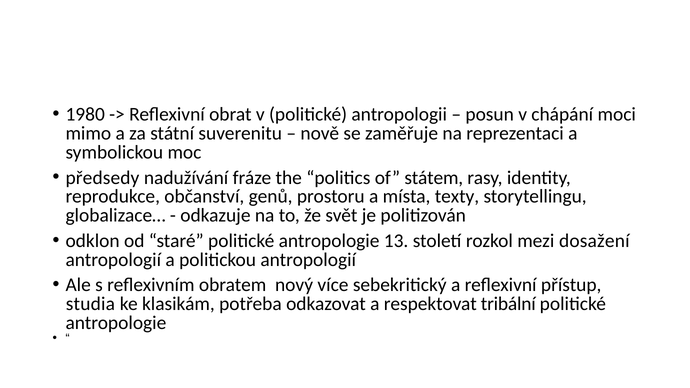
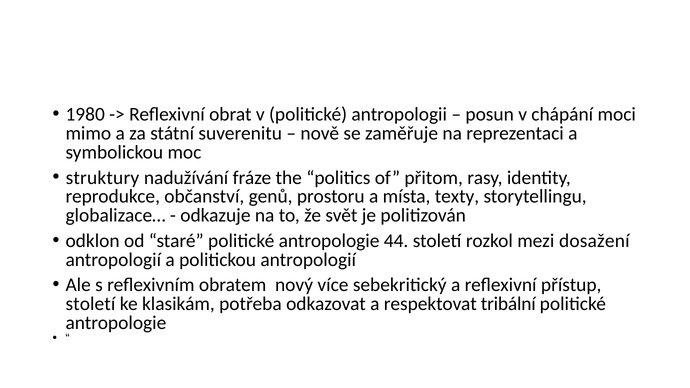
předsedy: předsedy -> struktury (102, 178)
státem: státem -> přitom (434, 178)
13: 13 -> 44 (396, 241)
studia: studia -> století (90, 304)
